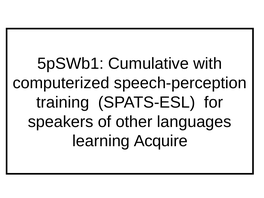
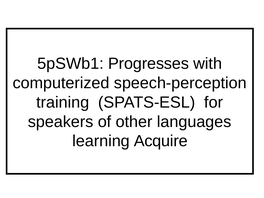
Cumulative: Cumulative -> Progresses (149, 64)
